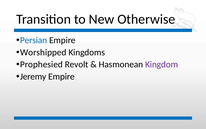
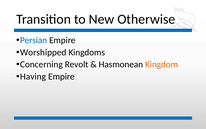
Prophesied: Prophesied -> Concerning (41, 64)
Kingdom colour: purple -> orange (162, 64)
Jeremy: Jeremy -> Having (33, 76)
